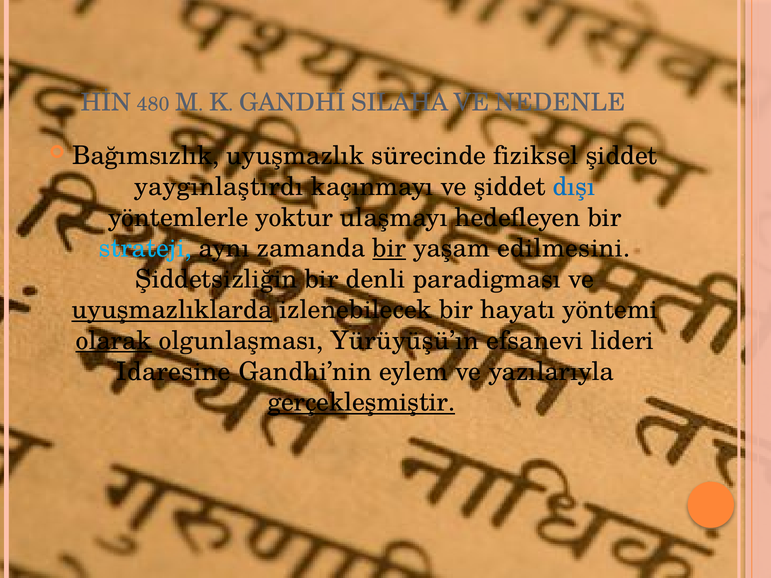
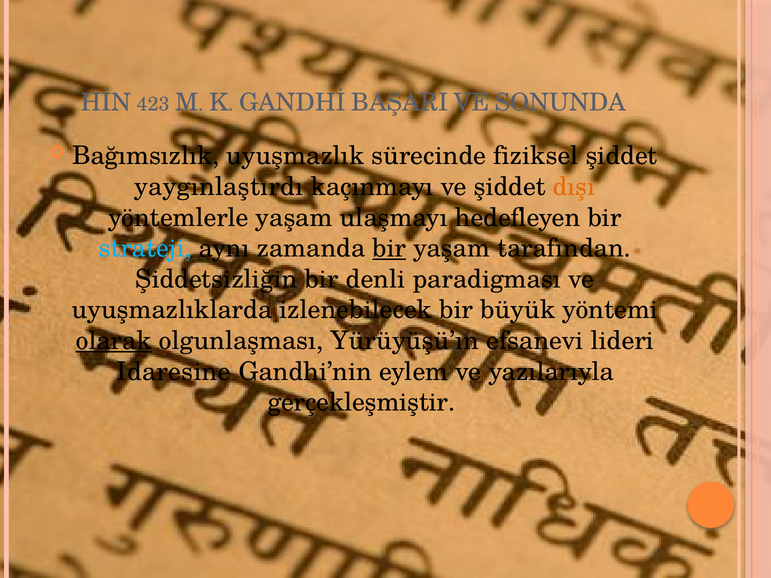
480: 480 -> 423 (153, 104)
SILAHA: SILAHA -> BAŞARI (400, 103)
NEDENLE: NEDENLE -> SONUNDA (560, 103)
dışı colour: blue -> orange (574, 187)
yöntemlerle yoktur: yoktur -> yaşam (294, 218)
edilmesini: edilmesini -> tarafından (564, 248)
uyuşmazlıklarda underline: present -> none (172, 310)
hayatı: hayatı -> büyük (518, 310)
gerçekleşmiştir underline: present -> none (361, 403)
